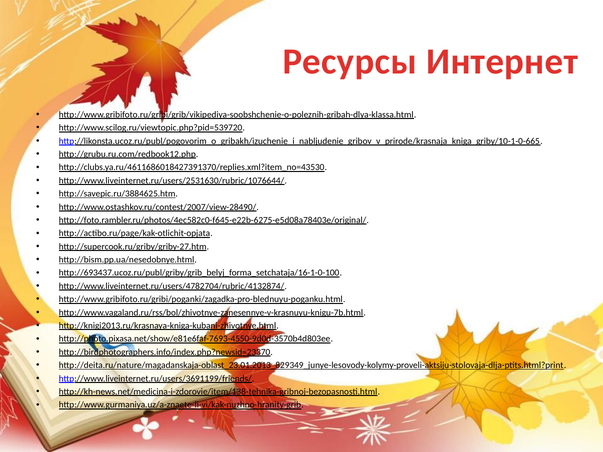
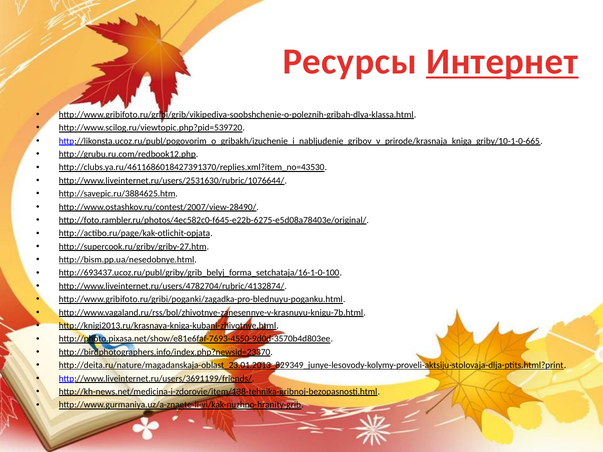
Интернет underline: none -> present (502, 62)
